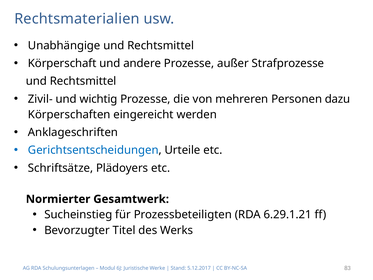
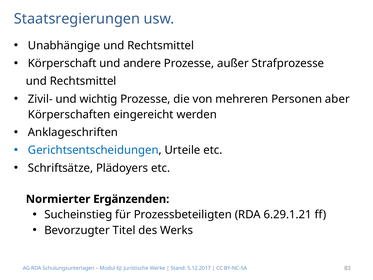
Rechtsmaterialien: Rechtsmaterialien -> Staatsregierungen (77, 19)
dazu: dazu -> aber (337, 99)
Gesamtwerk: Gesamtwerk -> Ergänzenden (131, 199)
